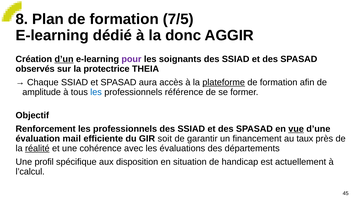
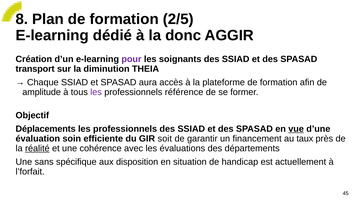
7/5: 7/5 -> 2/5 (178, 19)
d’un underline: present -> none (64, 59)
observés: observés -> transport (35, 69)
protectrice: protectrice -> diminution (107, 69)
plateforme underline: present -> none (224, 82)
les colour: blue -> purple (96, 92)
Renforcement: Renforcement -> Déplacements (46, 129)
mail: mail -> soin (72, 138)
profil: profil -> sans (44, 161)
l’calcul: l’calcul -> l’forfait (30, 171)
